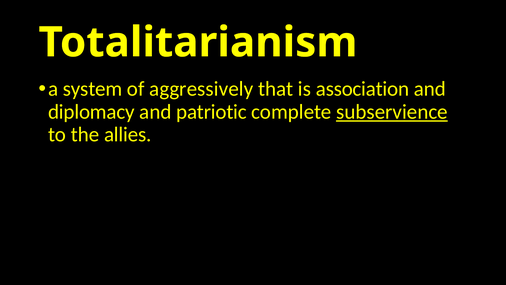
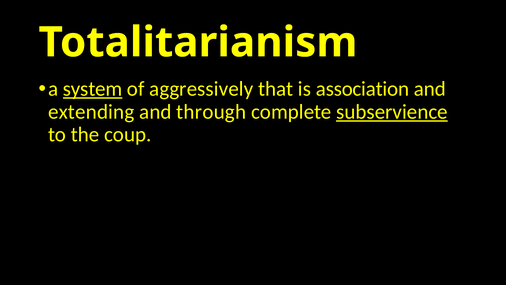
system underline: none -> present (93, 89)
diplomacy: diplomacy -> extending (91, 112)
patriotic: patriotic -> through (211, 112)
allies: allies -> coup (128, 134)
